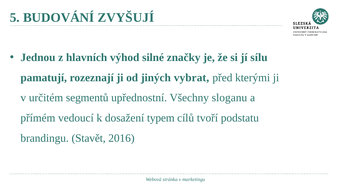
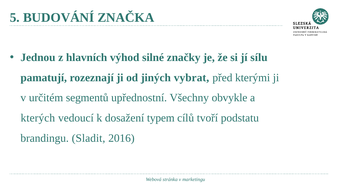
ZVYŠUJÍ: ZVYŠUJÍ -> ZNAČKA (126, 18)
sloganu: sloganu -> obvykle (230, 98)
přímém: přímém -> kterých (38, 118)
Stavět: Stavět -> Sladit (89, 138)
